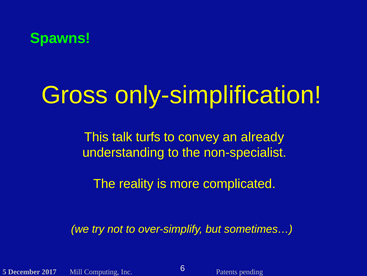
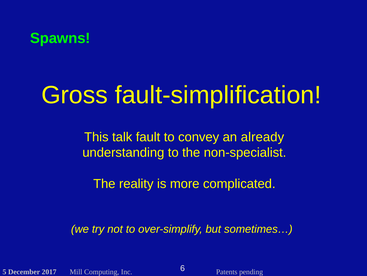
only-simplification: only-simplification -> fault-simplification (218, 95)
turfs: turfs -> fault (148, 137)
